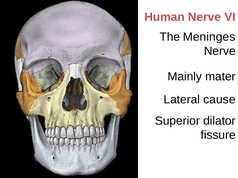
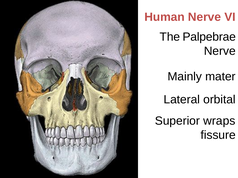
Meninges: Meninges -> Palpebrae (209, 37)
cause: cause -> orbital (219, 100)
dilator: dilator -> wraps (219, 121)
